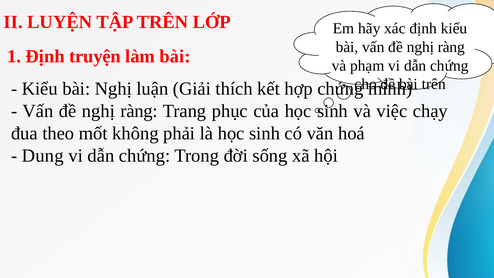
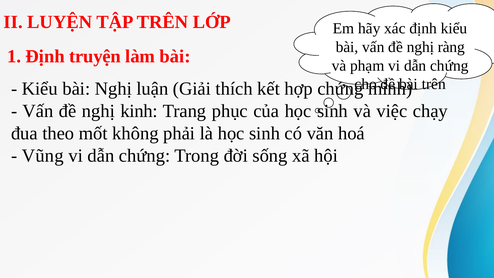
ràng: ràng -> kinh (139, 111)
Dung: Dung -> Vũng (43, 155)
